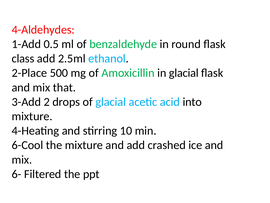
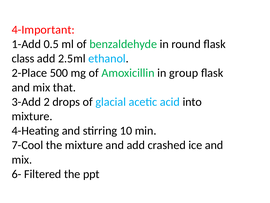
4-Aldehydes: 4-Aldehydes -> 4-Important (43, 30)
in glacial: glacial -> group (184, 73)
6-Cool: 6-Cool -> 7-Cool (27, 145)
